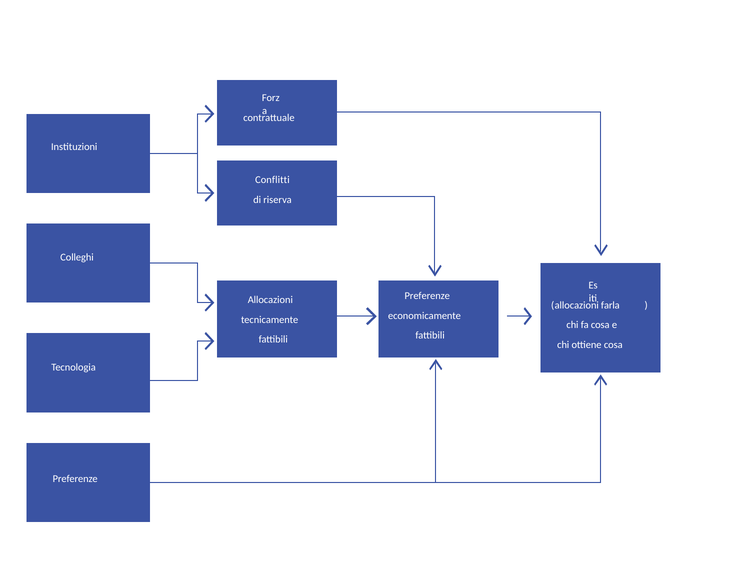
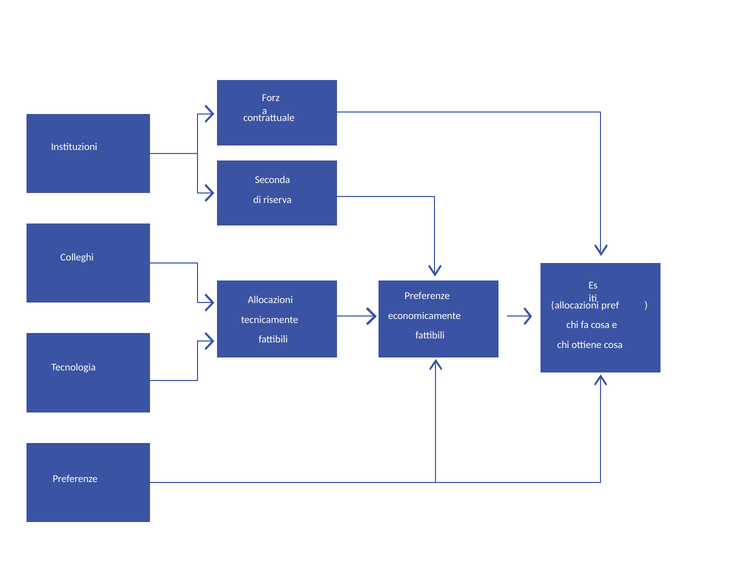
Conflitti: Conflitti -> Seconda (272, 180)
farla: farla -> pref (610, 305)
